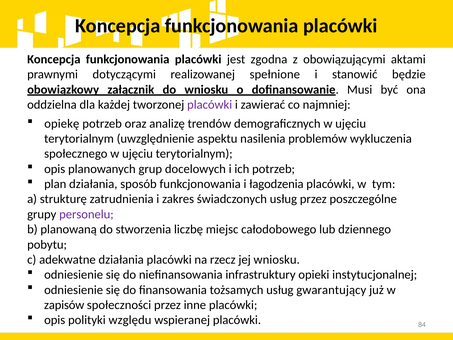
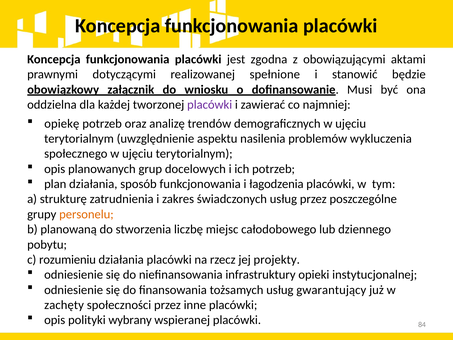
personelu colour: purple -> orange (86, 214)
adekwatne: adekwatne -> rozumieniu (68, 259)
jej wniosku: wniosku -> projekty (277, 259)
zapisów: zapisów -> zachęty (64, 305)
względu: względu -> wybrany (130, 320)
